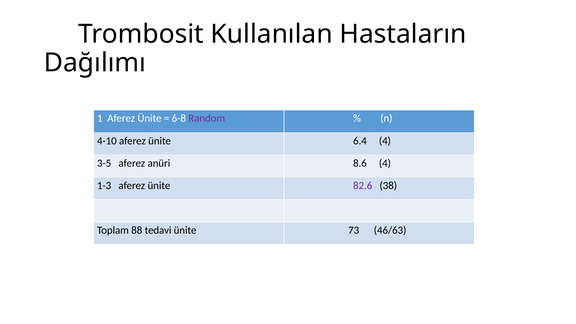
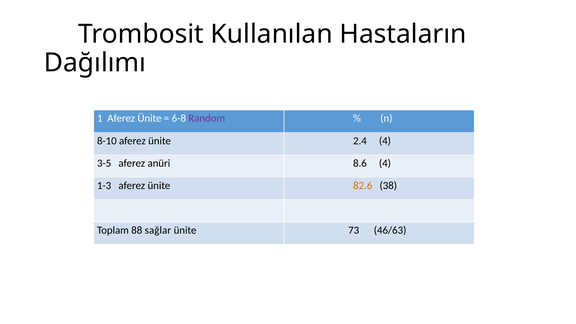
4-10: 4-10 -> 8-10 (107, 141)
6.4: 6.4 -> 2.4 (360, 141)
82.6 colour: purple -> orange (363, 186)
tedavi: tedavi -> sağlar (158, 230)
